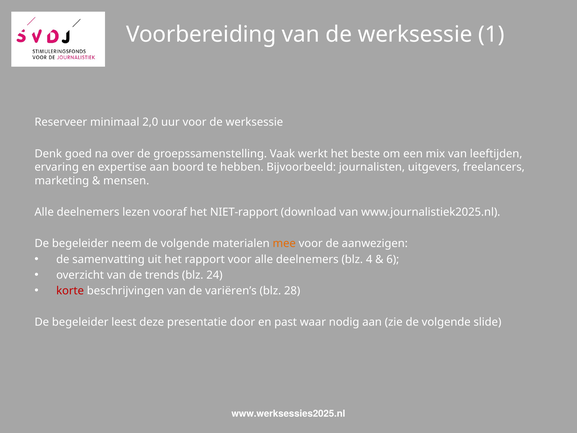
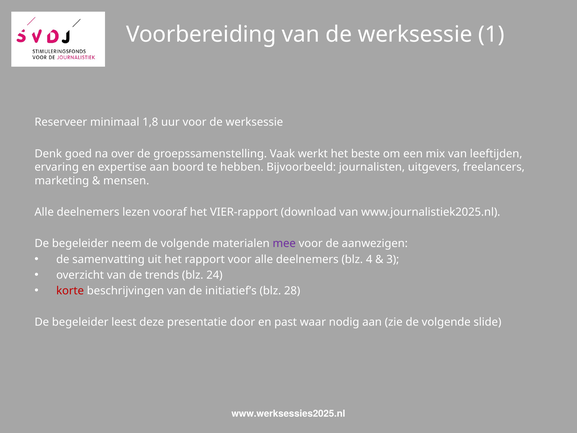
2,0: 2,0 -> 1,8 (150, 122)
NIET-rapport: NIET-rapport -> VIER-rapport (244, 212)
mee colour: orange -> purple (284, 243)
6: 6 -> 3 (393, 259)
variëren’s: variëren’s -> initiatief’s (231, 291)
